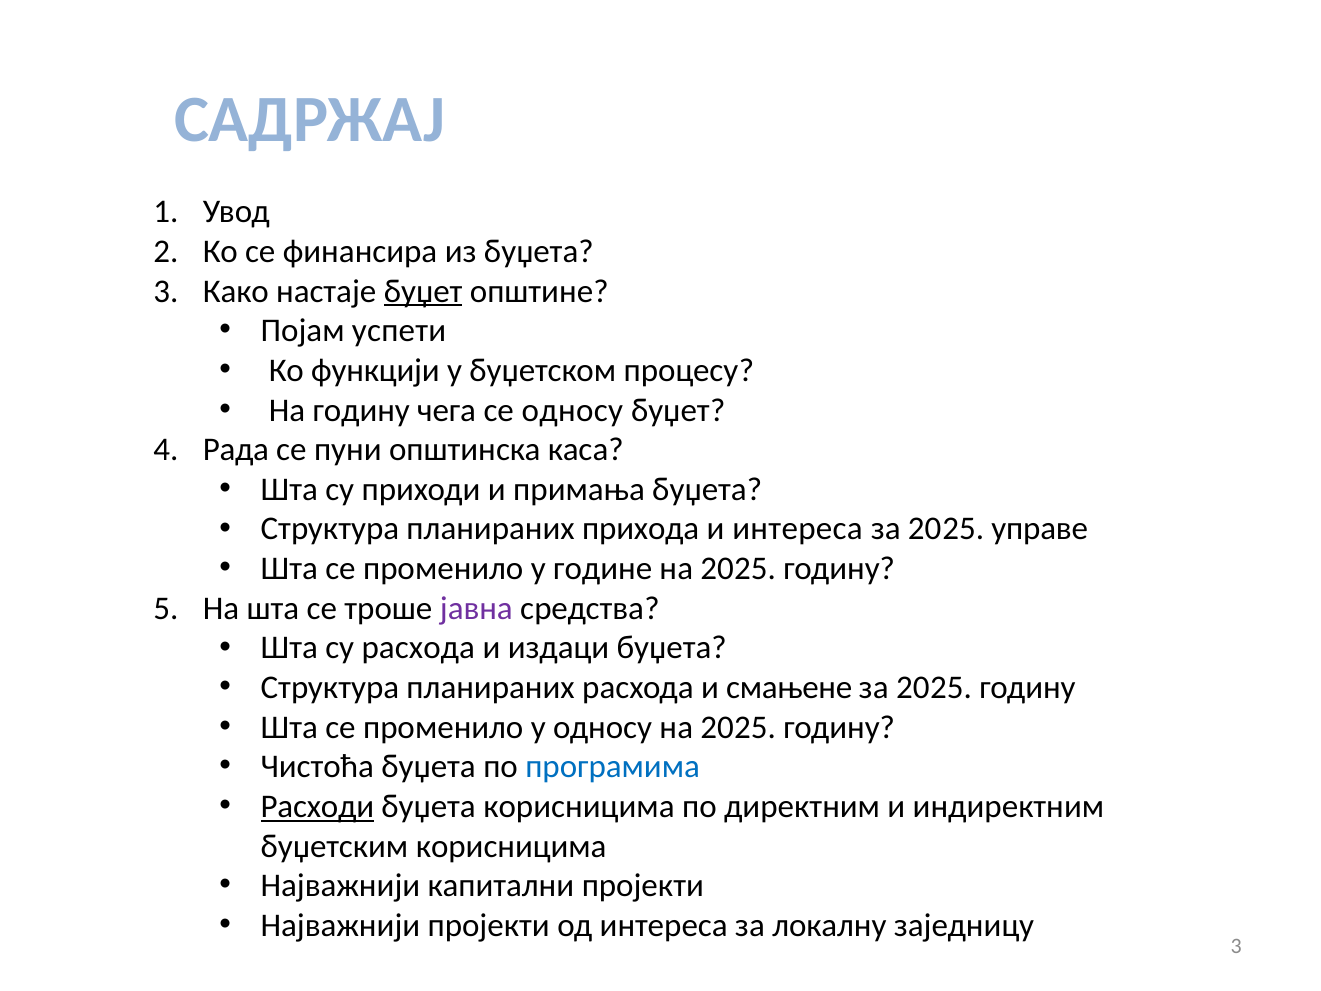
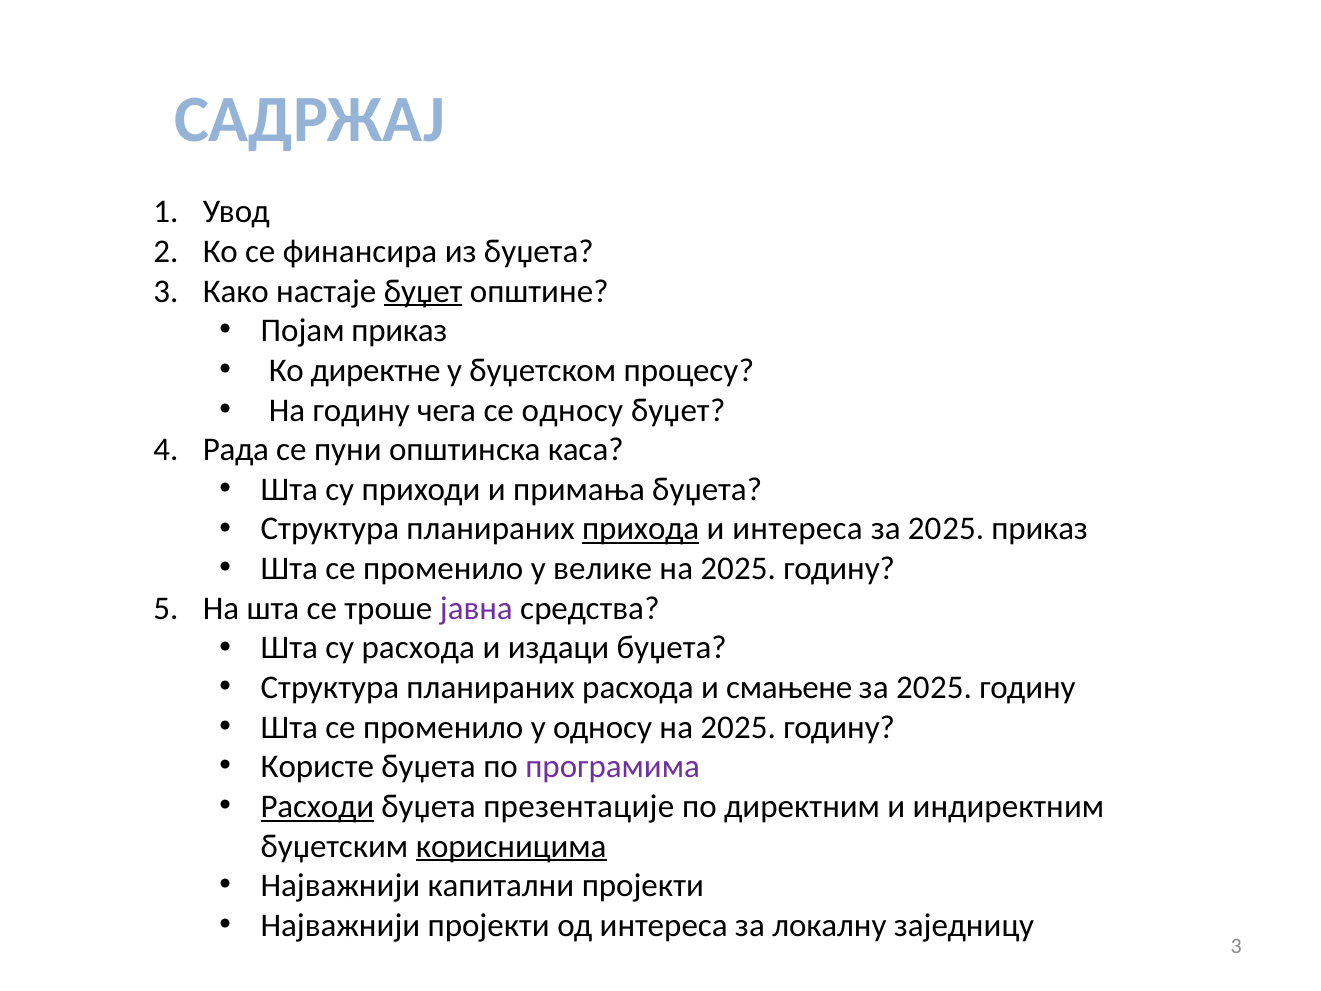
Појам успети: успети -> приказ (399, 331)
функцији: функцији -> директне (376, 370)
прихода underline: none -> present (641, 529)
2025 управе: управе -> приказ (1040, 529)
године: године -> велике (603, 569)
Чистоћа: Чистоћа -> Користе (317, 767)
програмима colour: blue -> purple (613, 767)
буџета корисницима: корисницима -> презентације (579, 806)
корисницима underline: none -> present (511, 846)
